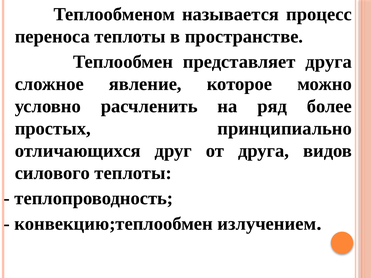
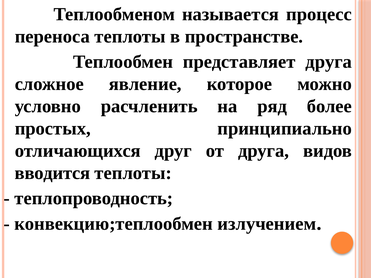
силового: силового -> вводится (52, 173)
